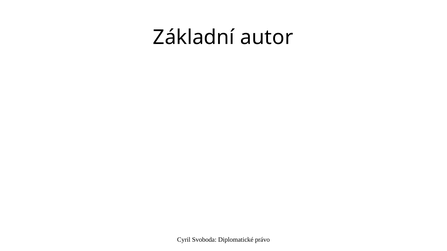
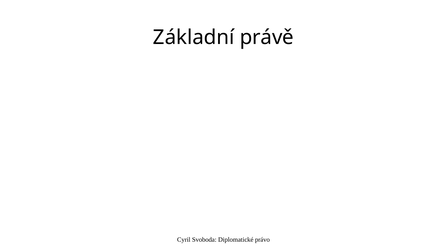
autor: autor -> právě (267, 38)
